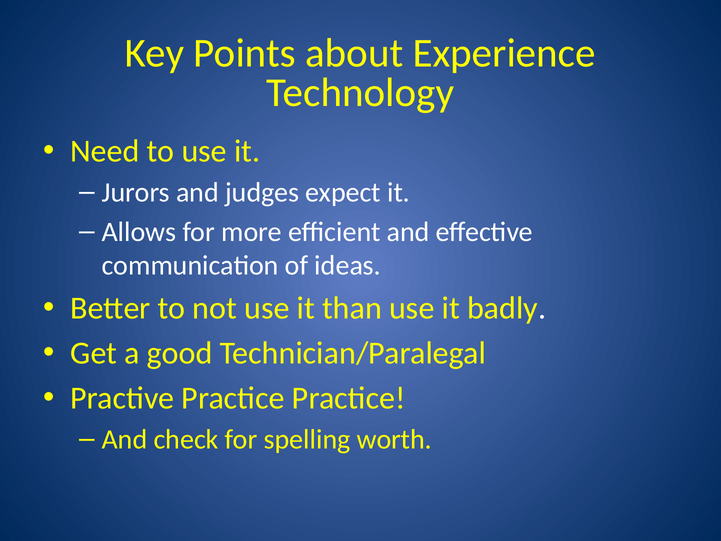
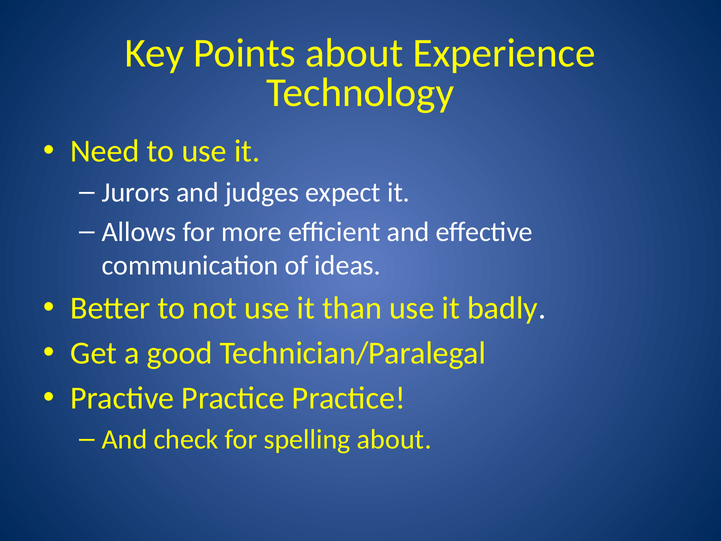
spelling worth: worth -> about (394, 439)
